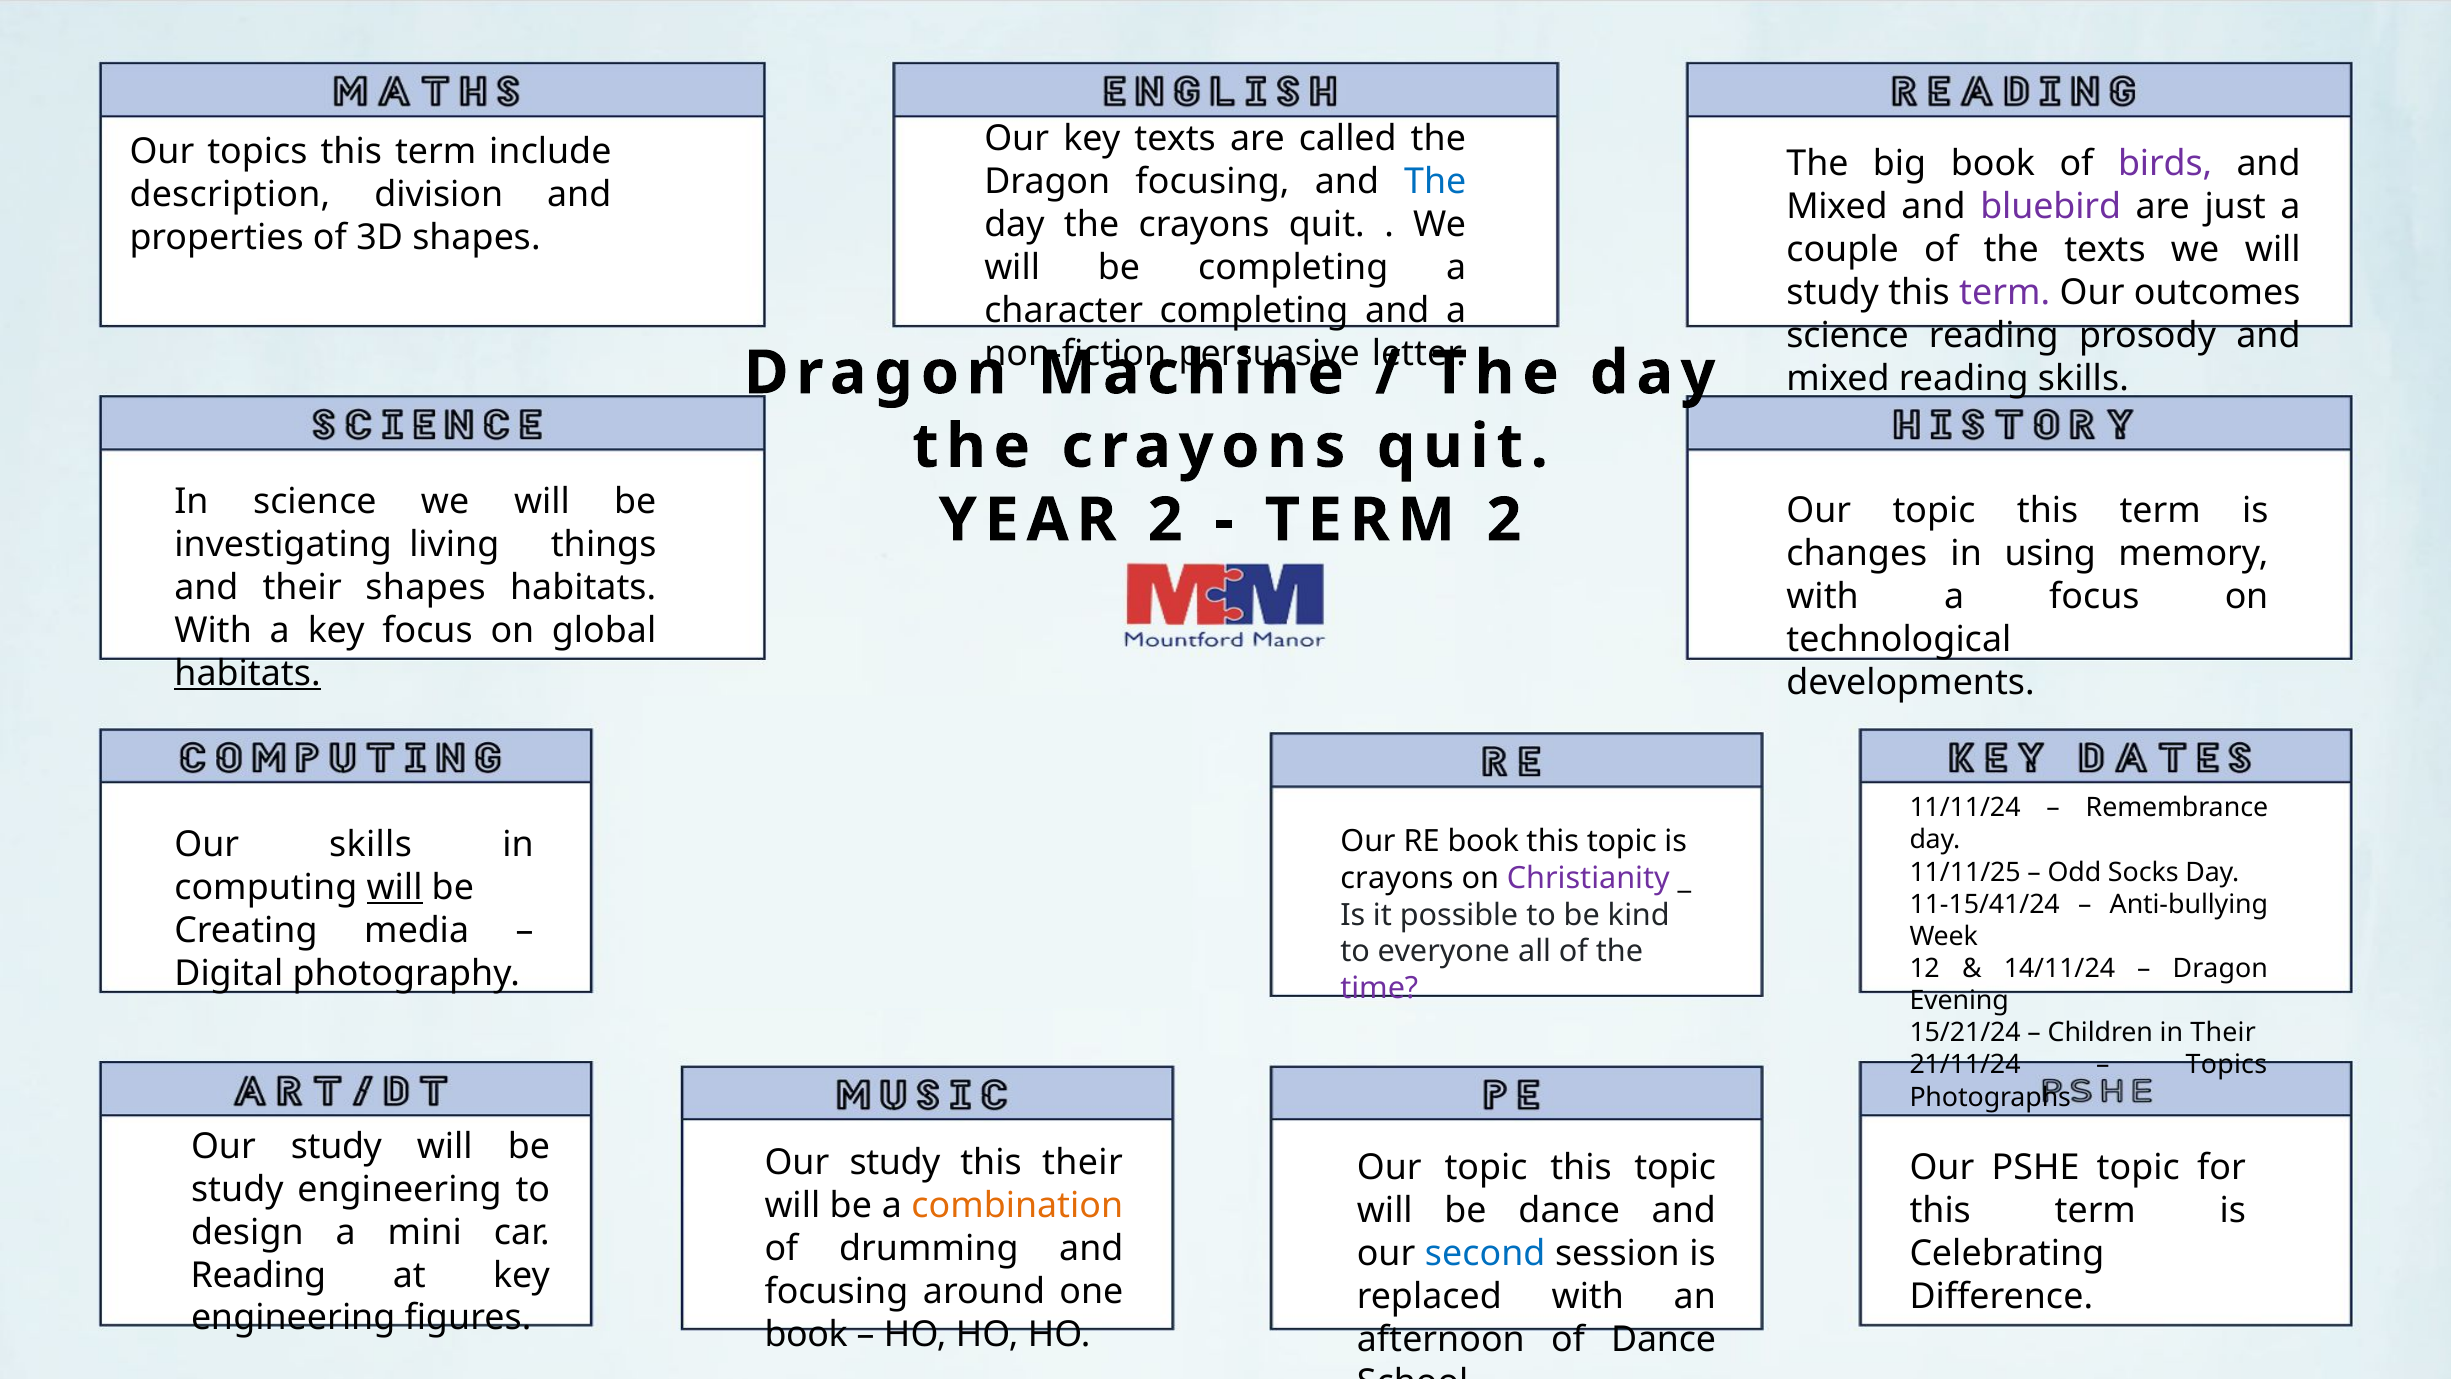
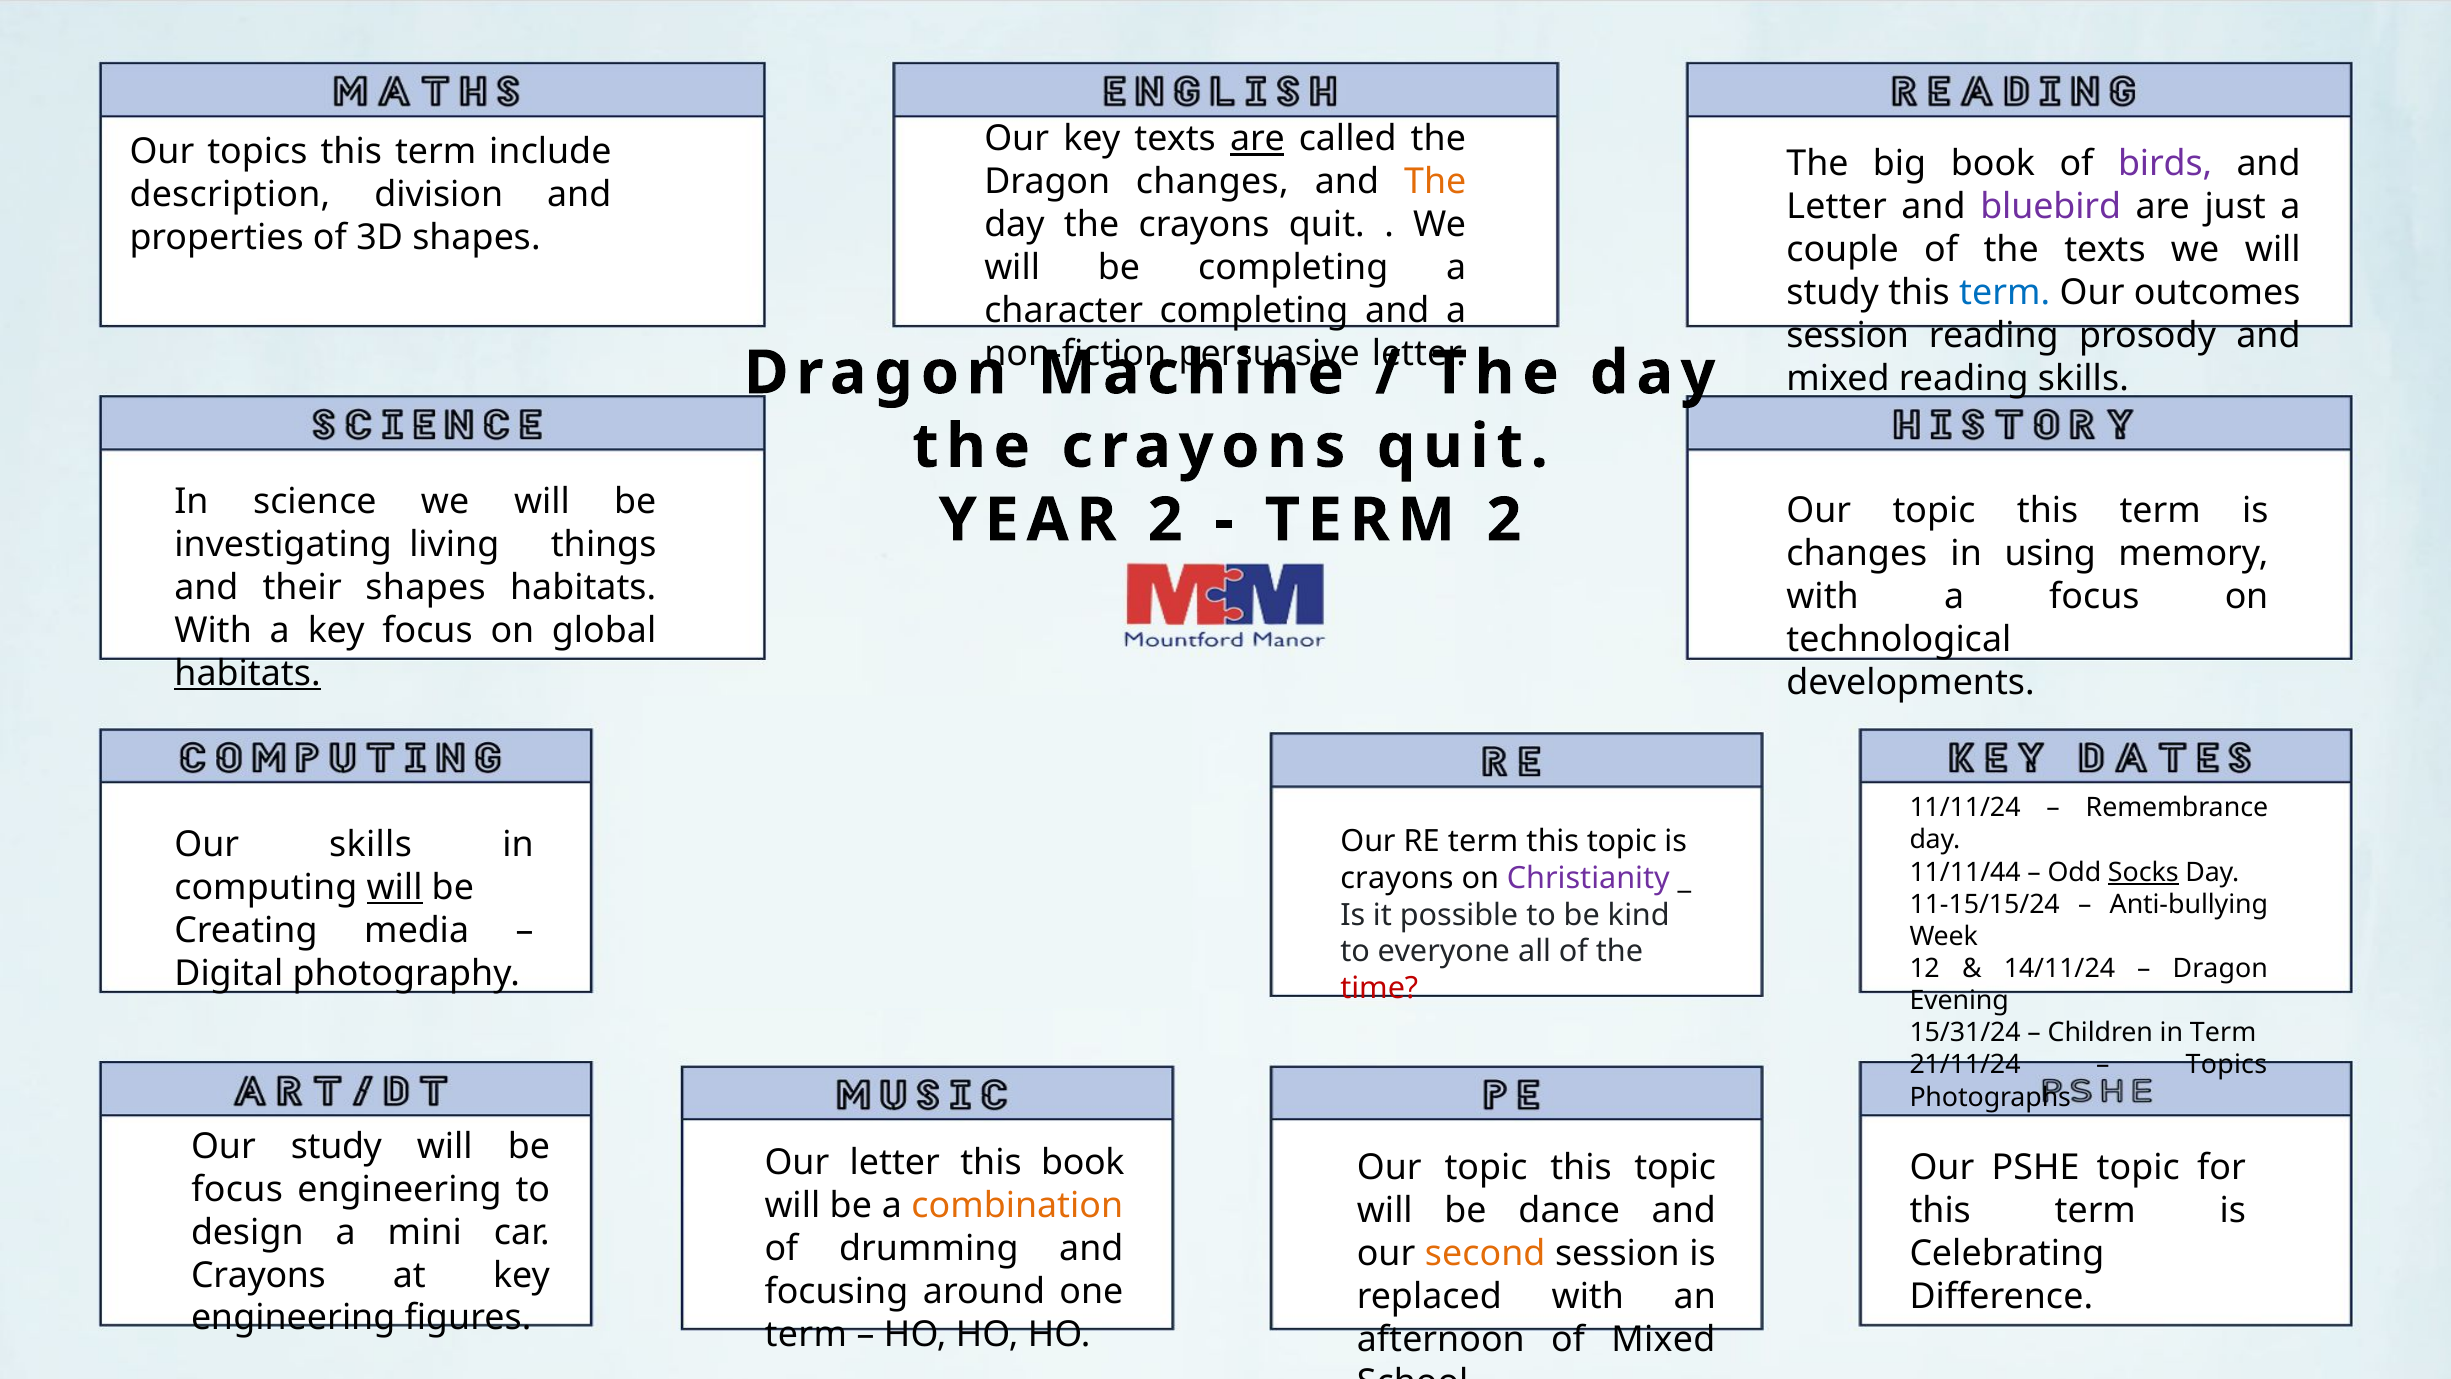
are underline: none -> present (1257, 139)
Dragon focusing: focusing -> changes (1212, 182)
The colour: blue -> orange (1435, 182)
Mixed: Mixed -> Letter (1837, 207)
term colour: purple -> blue (2005, 293)
science: science -> session (1848, 336)
RE book: book -> term (1483, 841)
11/11/25: 11/11/25 -> 11/11/44 (1965, 872)
Socks underline: none -> present (2143, 872)
11-15/41/24: 11-15/41/24 -> 11-15/15/24 (1985, 904)
time colour: purple -> red (1379, 988)
15/21/24: 15/21/24 -> 15/31/24 (1965, 1033)
in Their: Their -> Term (2223, 1033)
study: study -> letter (895, 1163)
this their: their -> book (1083, 1163)
study: study -> focus (237, 1189)
second colour: blue -> orange (1485, 1253)
Reading: Reading -> Crayons (258, 1275)
book: book -> term (806, 1335)
of Dance: Dance -> Mixed (1663, 1339)
